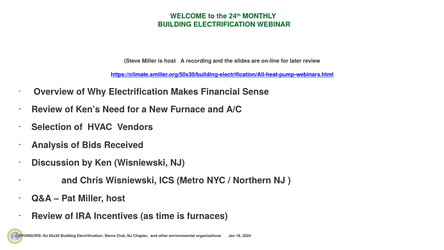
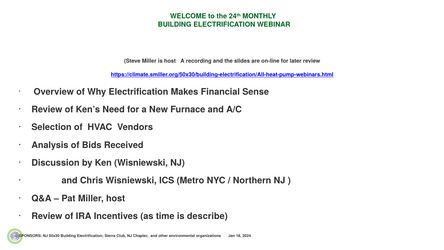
furnaces: furnaces -> describe (207, 216)
